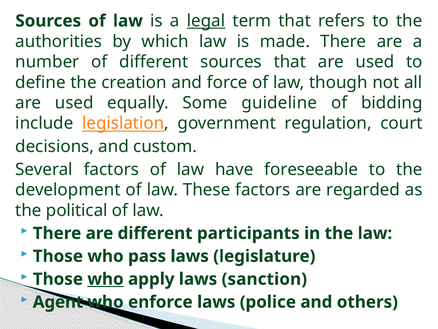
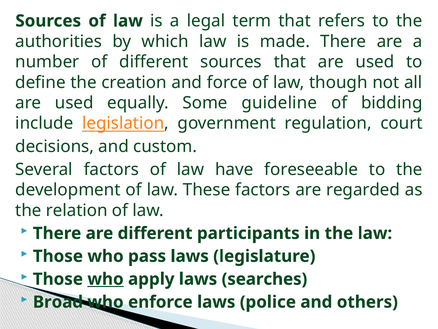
legal underline: present -> none (206, 21)
political: political -> relation (77, 210)
sanction: sanction -> searches (264, 279)
Agent: Agent -> Broad (58, 302)
